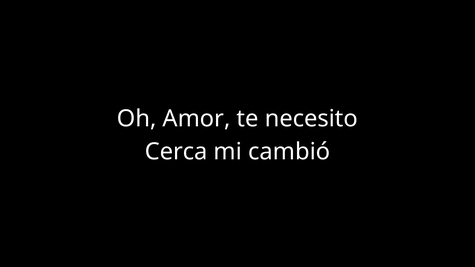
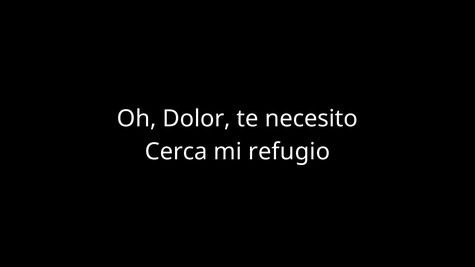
Amor: Amor -> Dolor (197, 119)
cambió: cambió -> refugio (289, 152)
